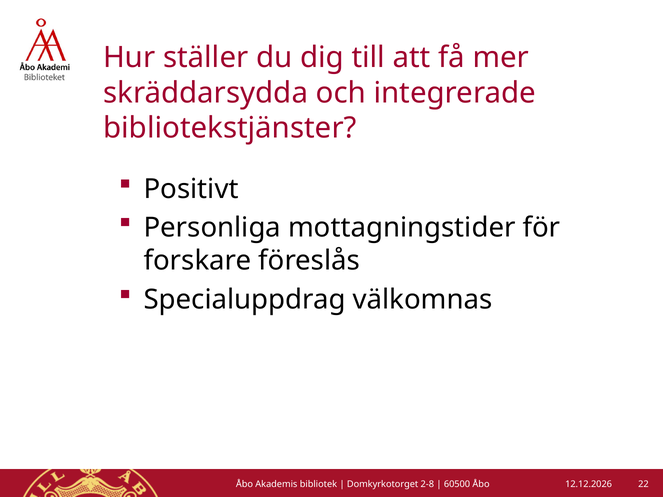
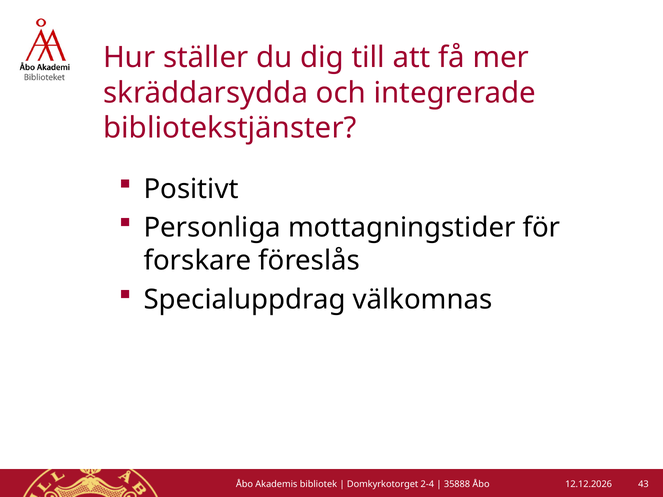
2-8: 2-8 -> 2-4 (427, 485)
60500: 60500 -> 35888 (457, 485)
22: 22 -> 43 (643, 485)
